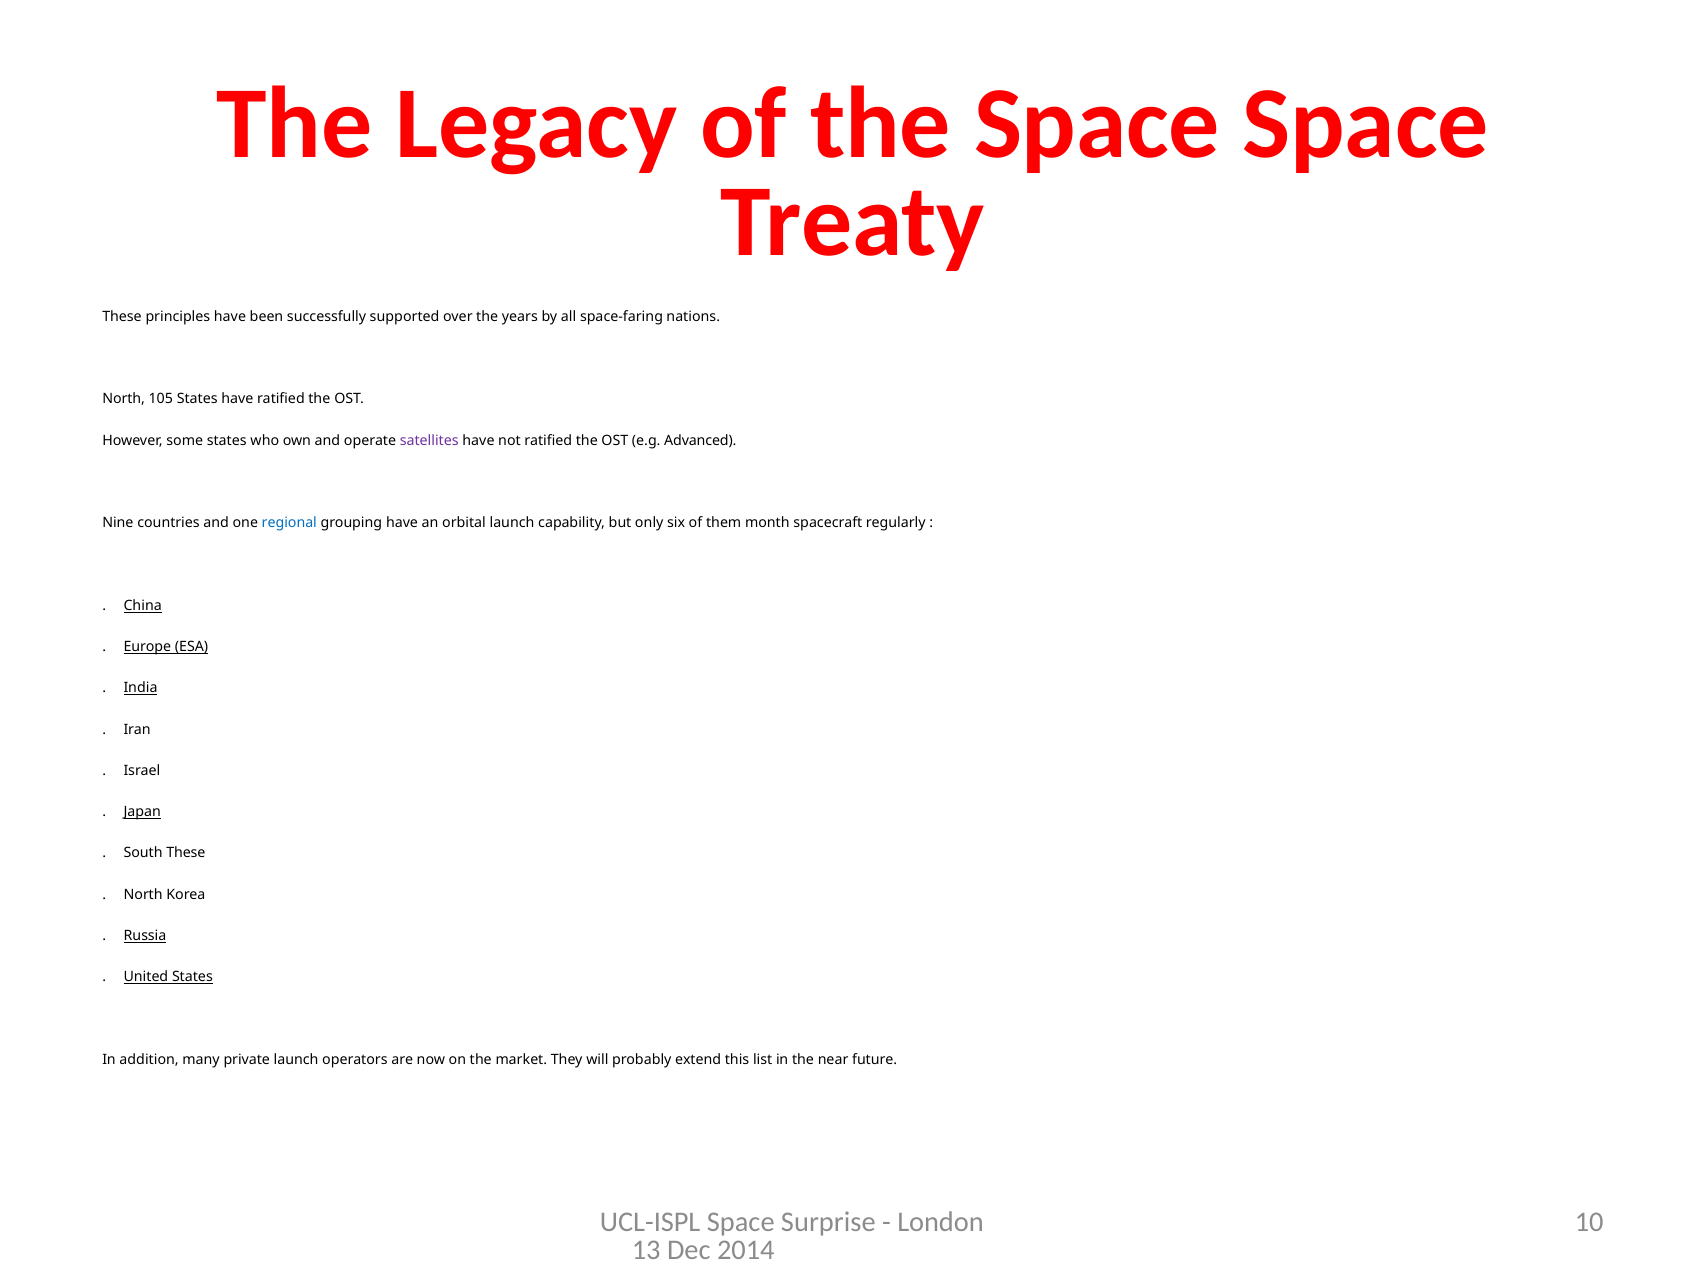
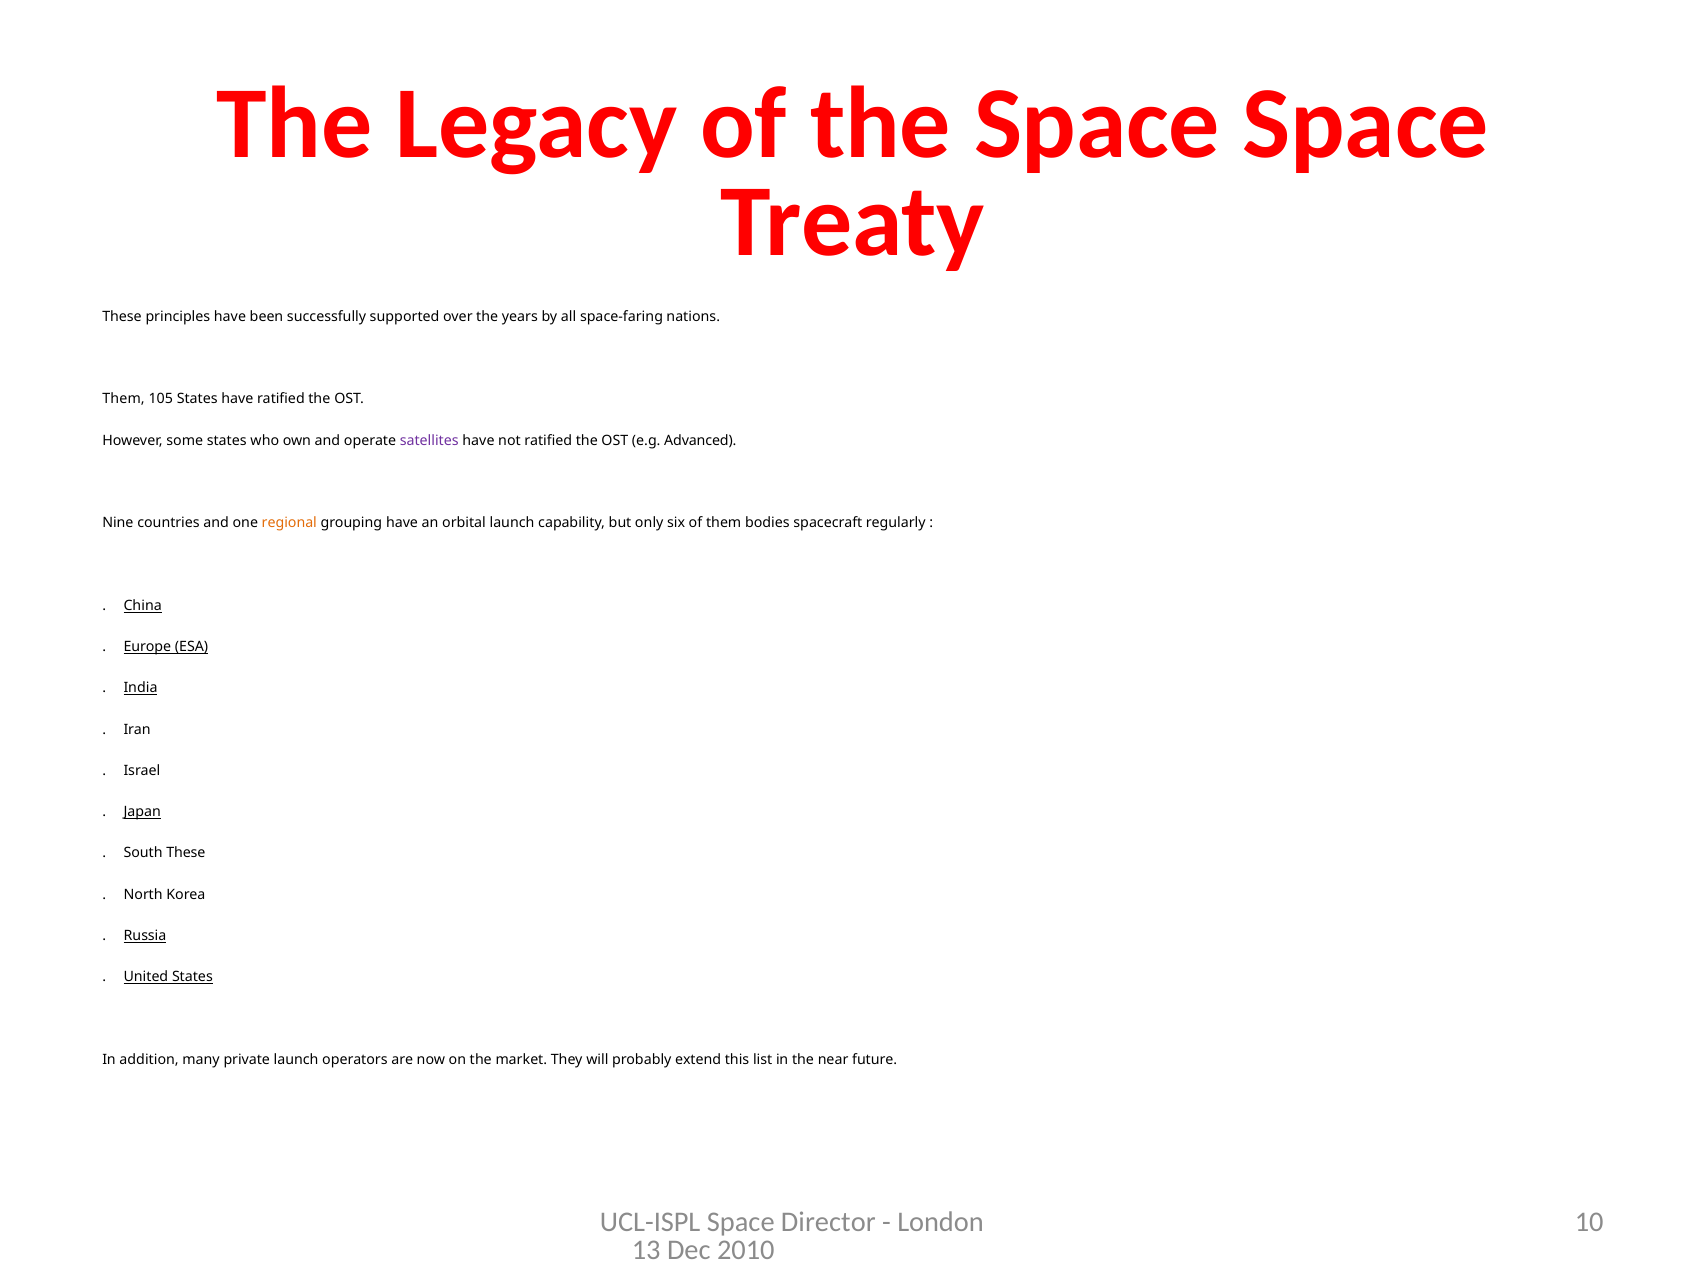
North: North -> Them (124, 399)
regional colour: blue -> orange (289, 523)
month: month -> bodies (767, 523)
Surprise: Surprise -> Director (828, 1222)
2014: 2014 -> 2010 (746, 1250)
